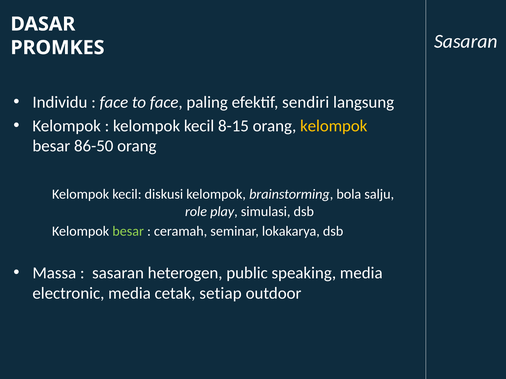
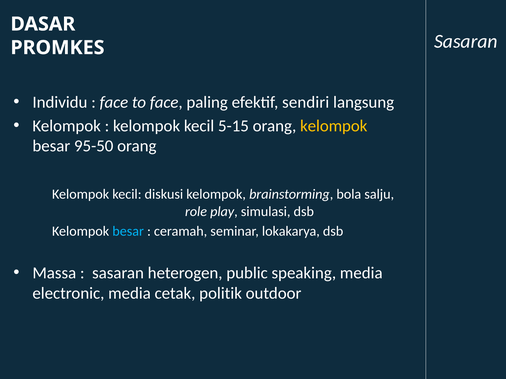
8-15: 8-15 -> 5-15 (233, 126)
86-50: 86-50 -> 95-50 (94, 146)
besar colour: light green -> light blue (128, 232)
setiap: setiap -> politik (221, 294)
